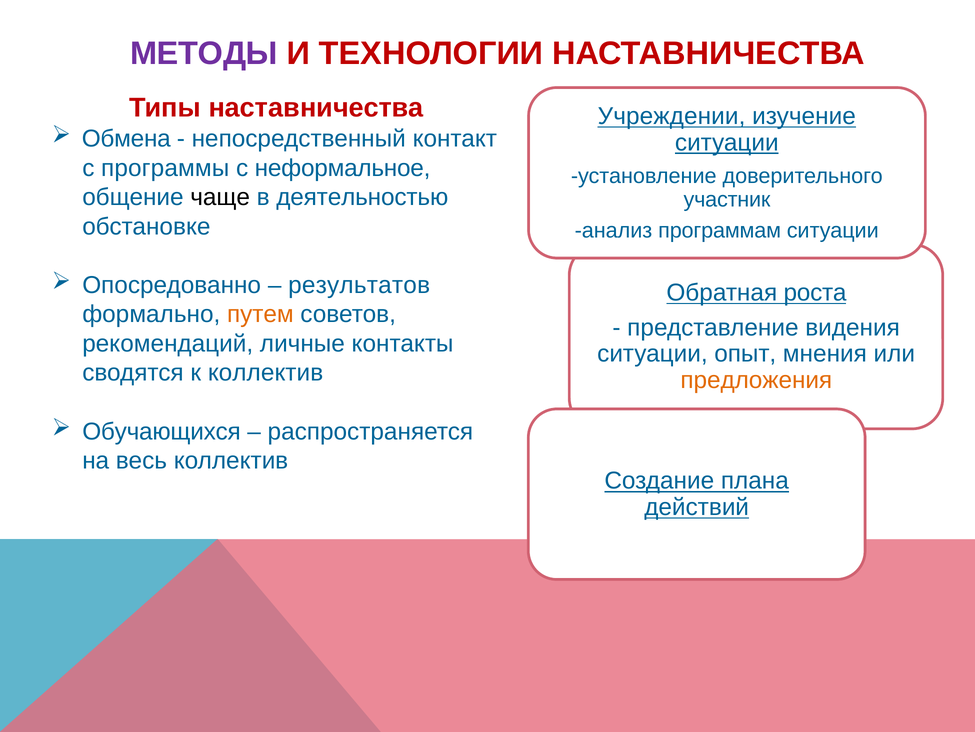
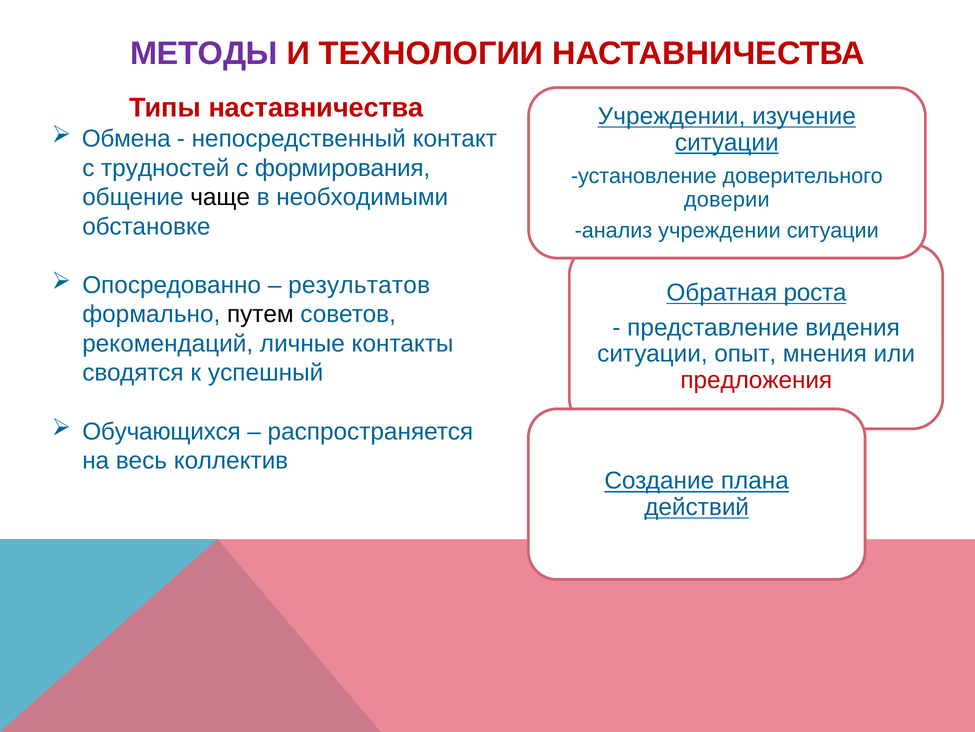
программы: программы -> трудностей (165, 168)
неформальное: неформальное -> формирования (343, 168)
деятельностью: деятельностью -> необходимыми (362, 197)
участник: участник -> доверии (727, 199)
анализ программам: программам -> учреждении (719, 230)
путем colour: orange -> black (260, 314)
к коллектив: коллектив -> успешный (266, 373)
предложения colour: orange -> red (756, 380)
